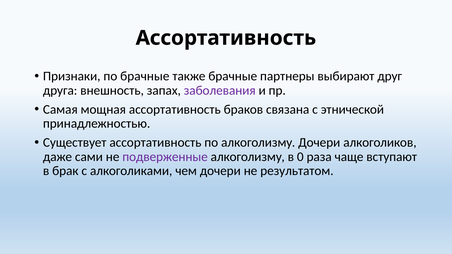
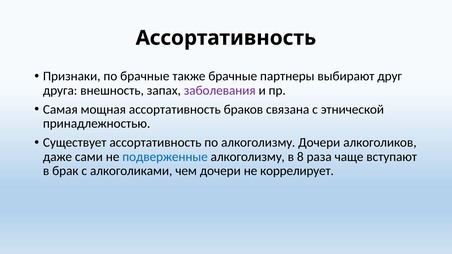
подверженные colour: purple -> blue (165, 157)
0: 0 -> 8 (300, 157)
результатом: результатом -> коррелирует (297, 171)
